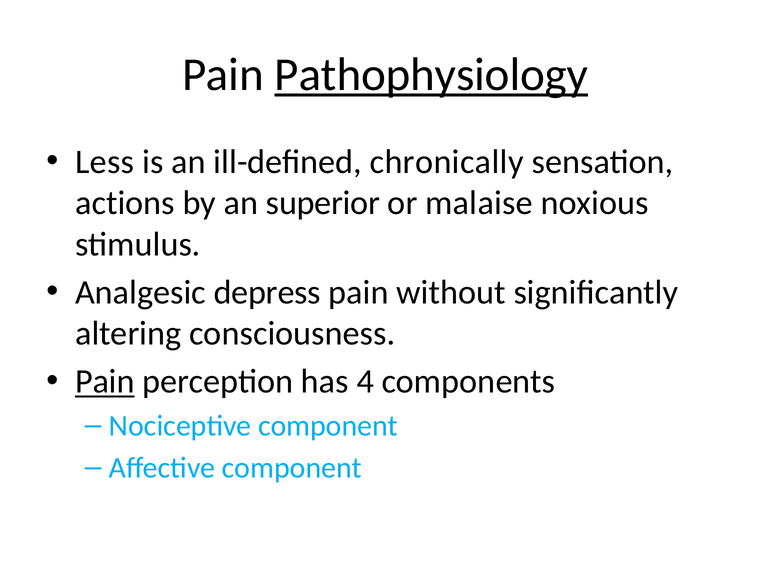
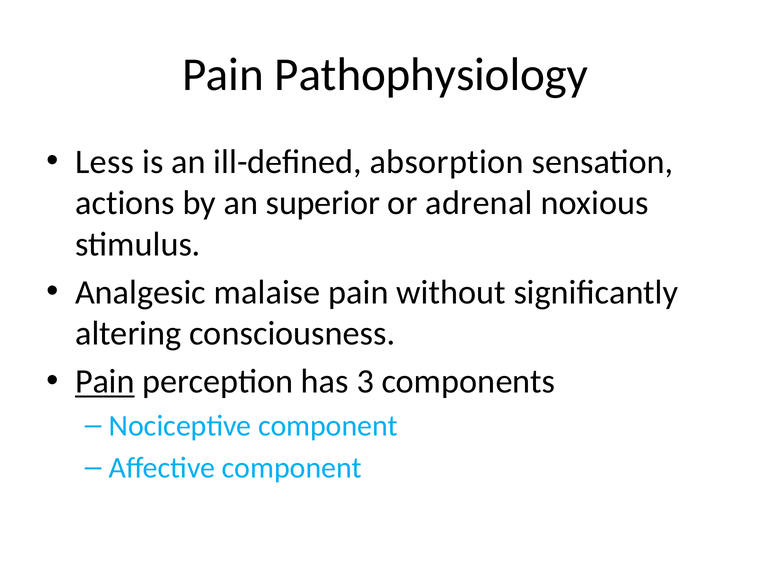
Pathophysiology underline: present -> none (431, 75)
chronically: chronically -> absorption (447, 162)
malaise: malaise -> adrenal (479, 203)
depress: depress -> malaise (267, 292)
4: 4 -> 3 (365, 381)
